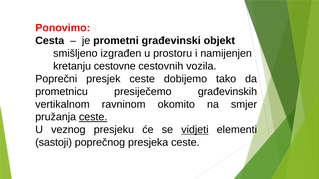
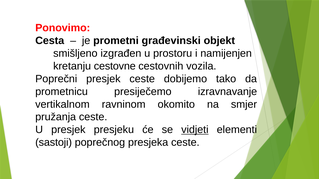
građevinskih: građevinskih -> izravnavanje (227, 92)
ceste underline: present -> none (93, 117)
U veznog: veznog -> presjek (68, 130)
